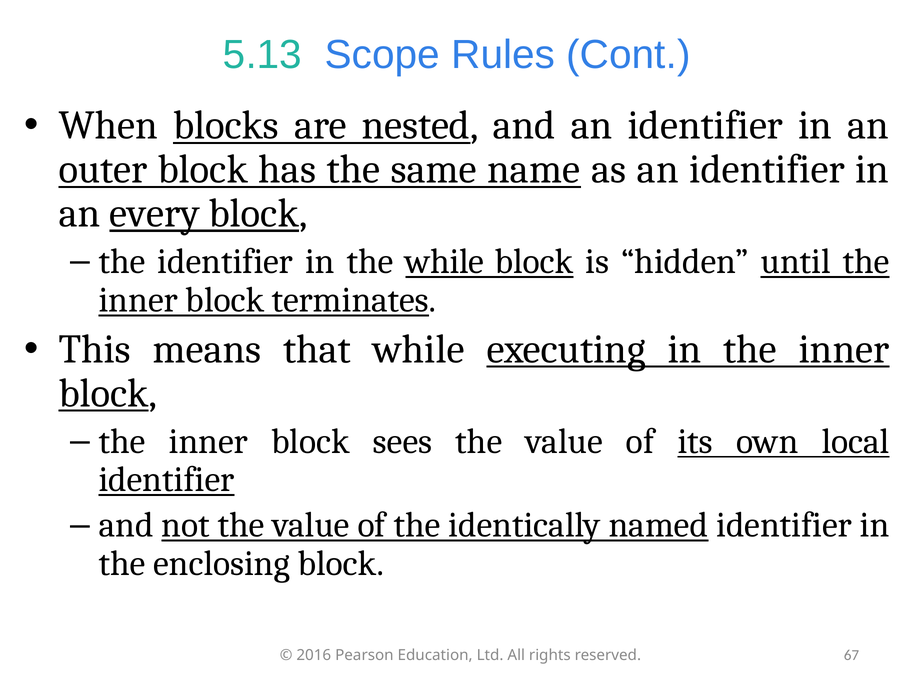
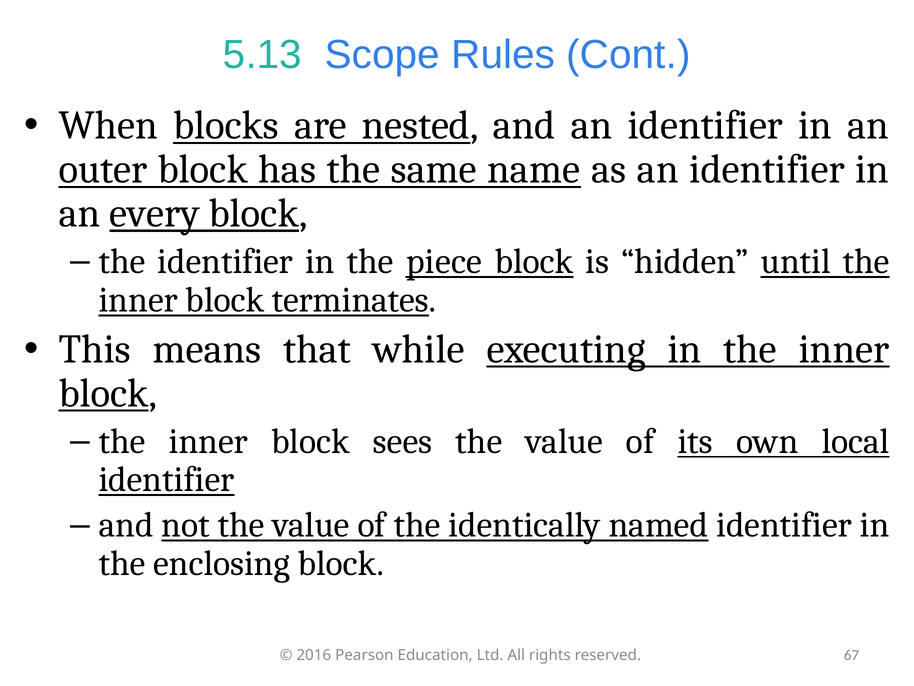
the while: while -> piece (444, 261)
